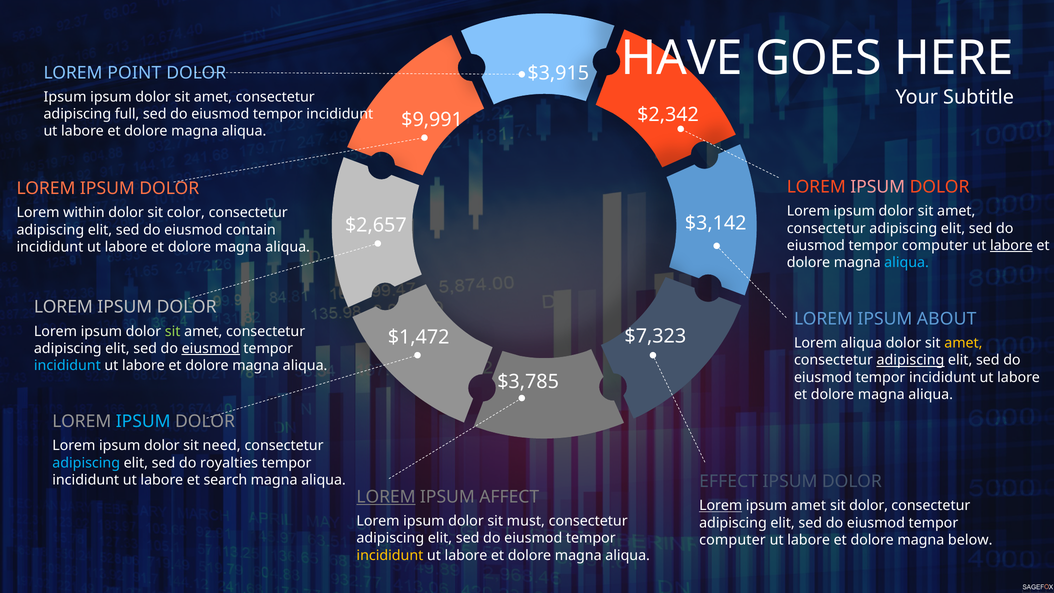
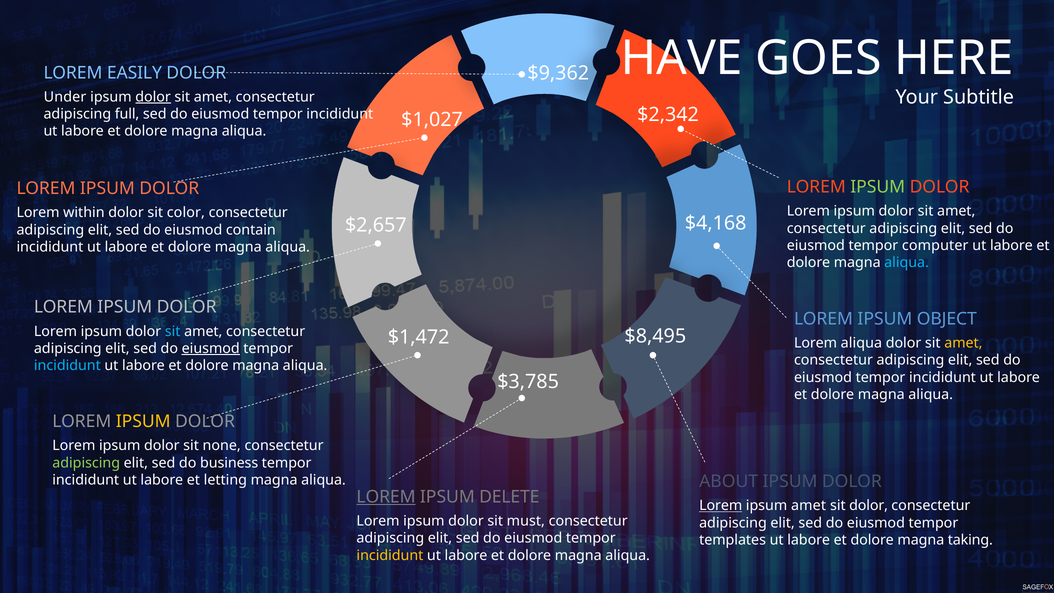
$3,915: $3,915 -> $9,362 (558, 73)
POINT: POINT -> EASILY (134, 73)
Ipsum: Ipsum -> Under (65, 97)
dolor underline: none -> present (153, 97)
$9,991: $9,991 -> $1,027 (432, 120)
IPSUM colour: pink -> light green (878, 187)
$3,142: $3,142 -> $4,168 (716, 223)
labore underline: present -> none (1011, 245)
ABOUT: ABOUT -> OBJECT (947, 319)
sit colour: light green -> light blue (173, 331)
$7,323: $7,323 -> $8,495 (655, 336)
adipiscing underline: present -> none (910, 360)
IPSUM colour: light blue -> yellow (143, 421)
need: need -> none (222, 446)
adipiscing colour: light blue -> light green (86, 463)
royalties: royalties -> business (229, 463)
search: search -> letting (225, 480)
EFFECT: EFFECT -> ABOUT (729, 481)
AFFECT: AFFECT -> DELETE (509, 497)
computer: computer -> templates (733, 540)
below: below -> taking (970, 540)
